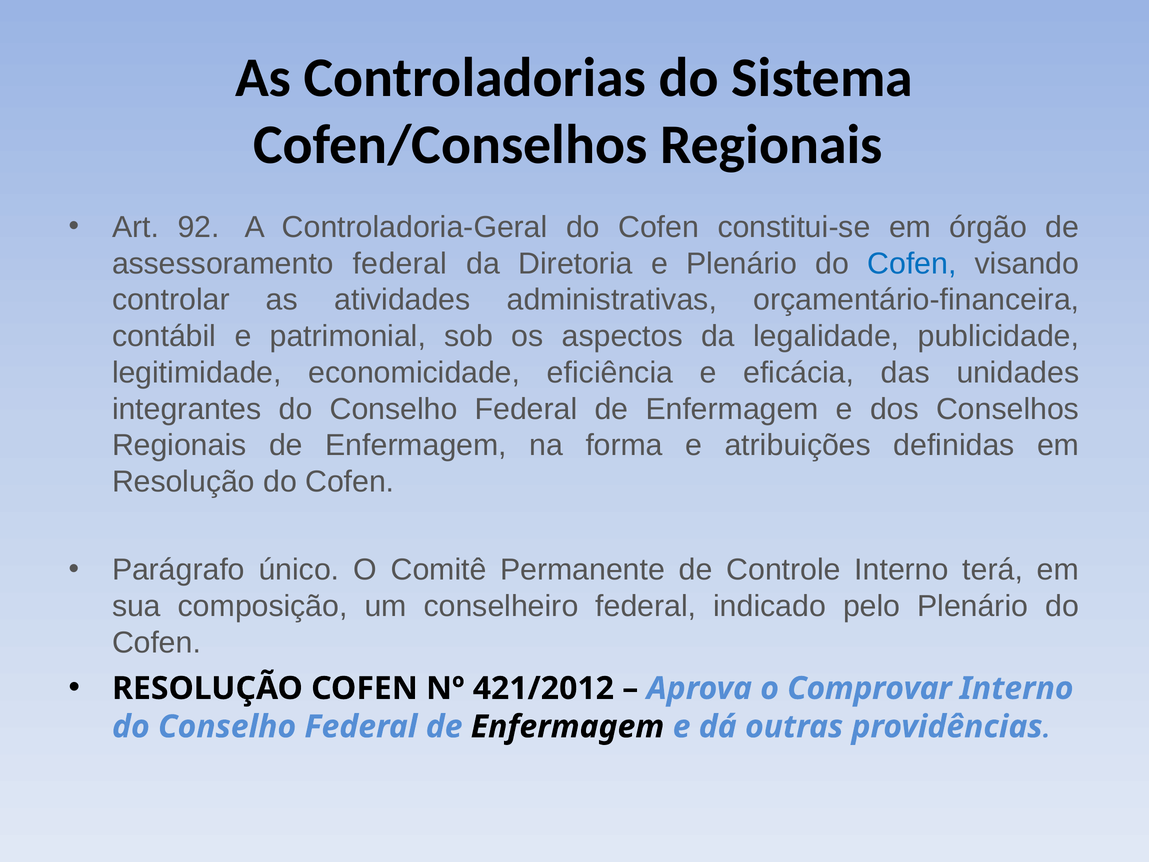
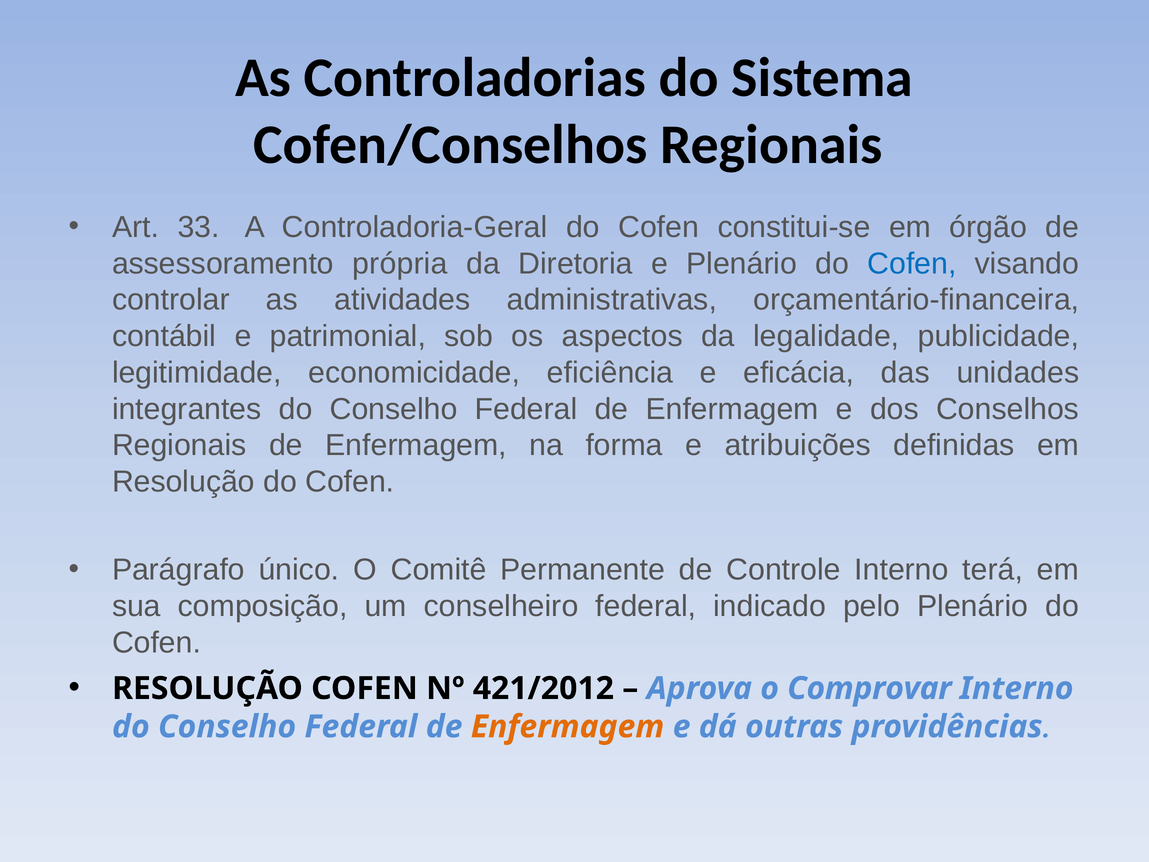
92: 92 -> 33 (199, 227)
assessoramento federal: federal -> própria (400, 263)
Enfermagem colour: black -> orange (568, 727)
